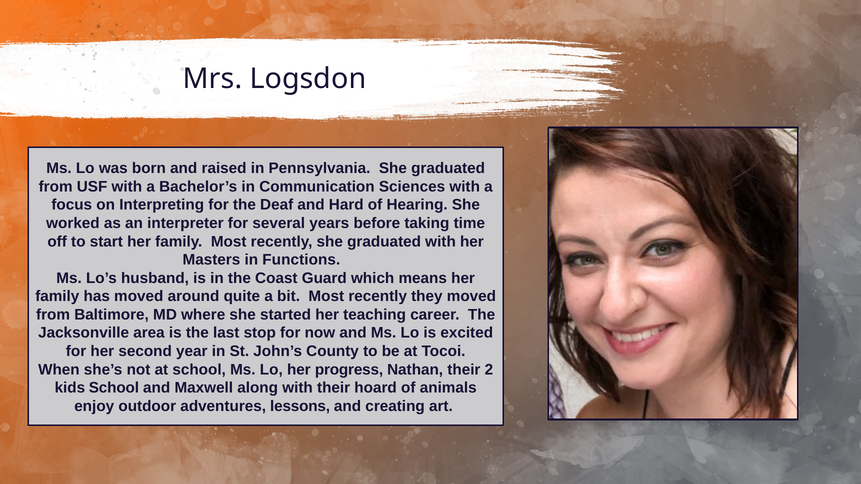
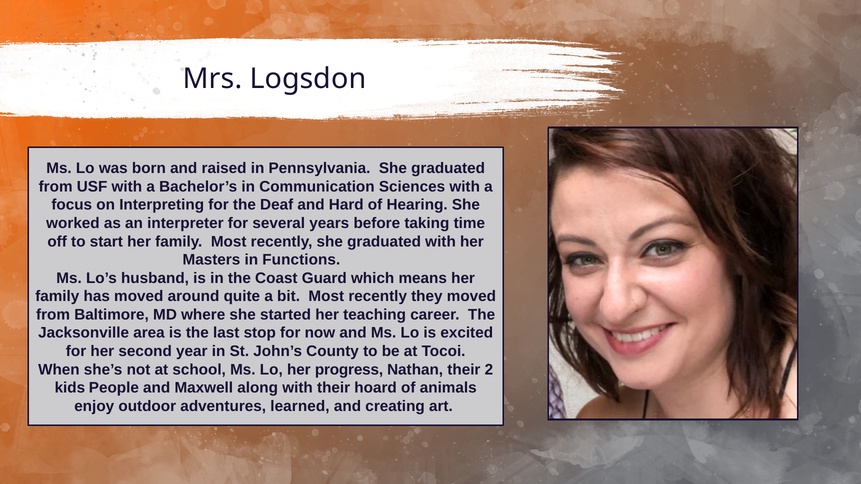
kids School: School -> People (114, 388)
lessons: lessons -> learned (300, 406)
